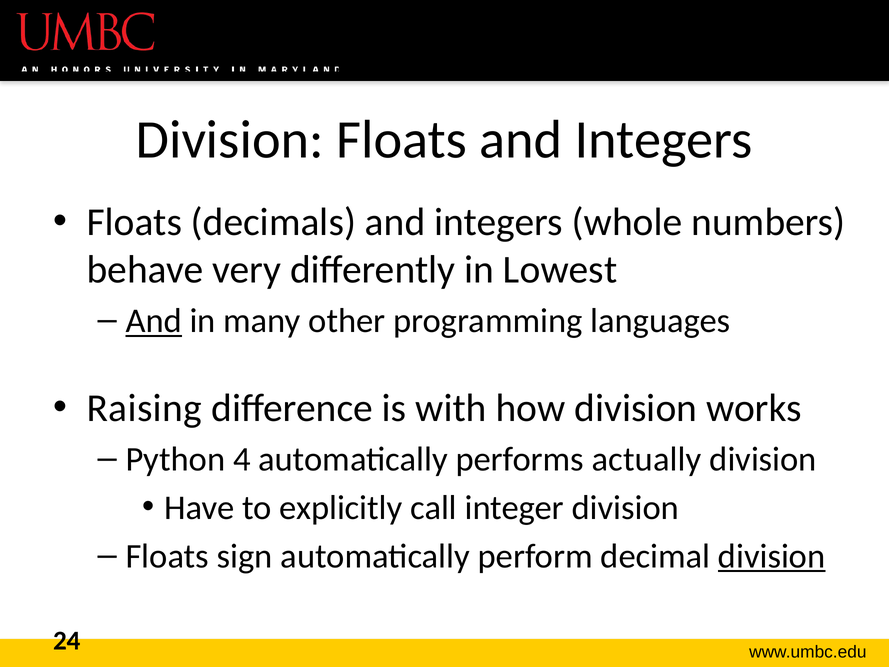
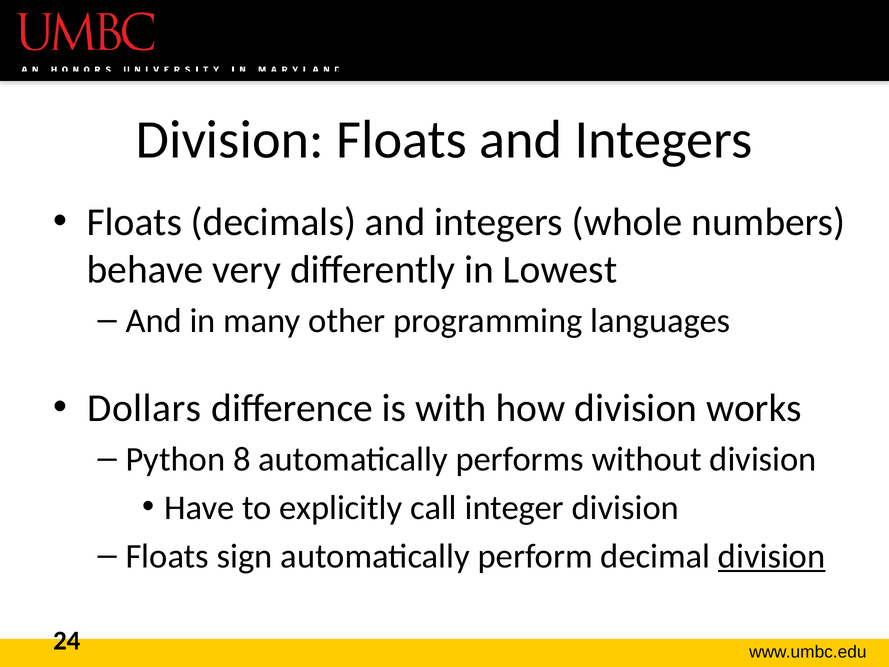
And underline: present -> none (154, 321)
Raising: Raising -> Dollars (144, 408)
4: 4 -> 8 (242, 459)
actually: actually -> without (647, 459)
